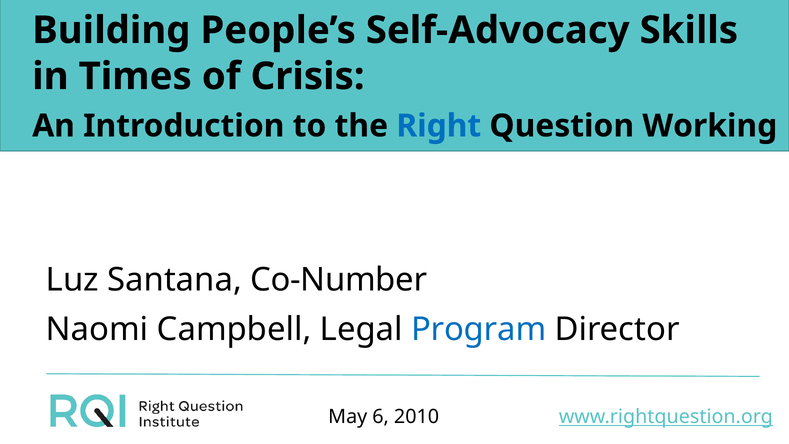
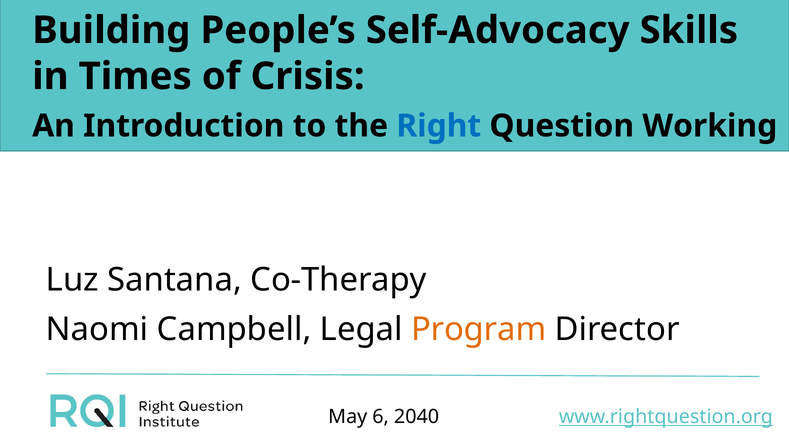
Co-Number: Co-Number -> Co-Therapy (339, 280)
Program colour: blue -> orange (479, 329)
2010: 2010 -> 2040 (417, 417)
